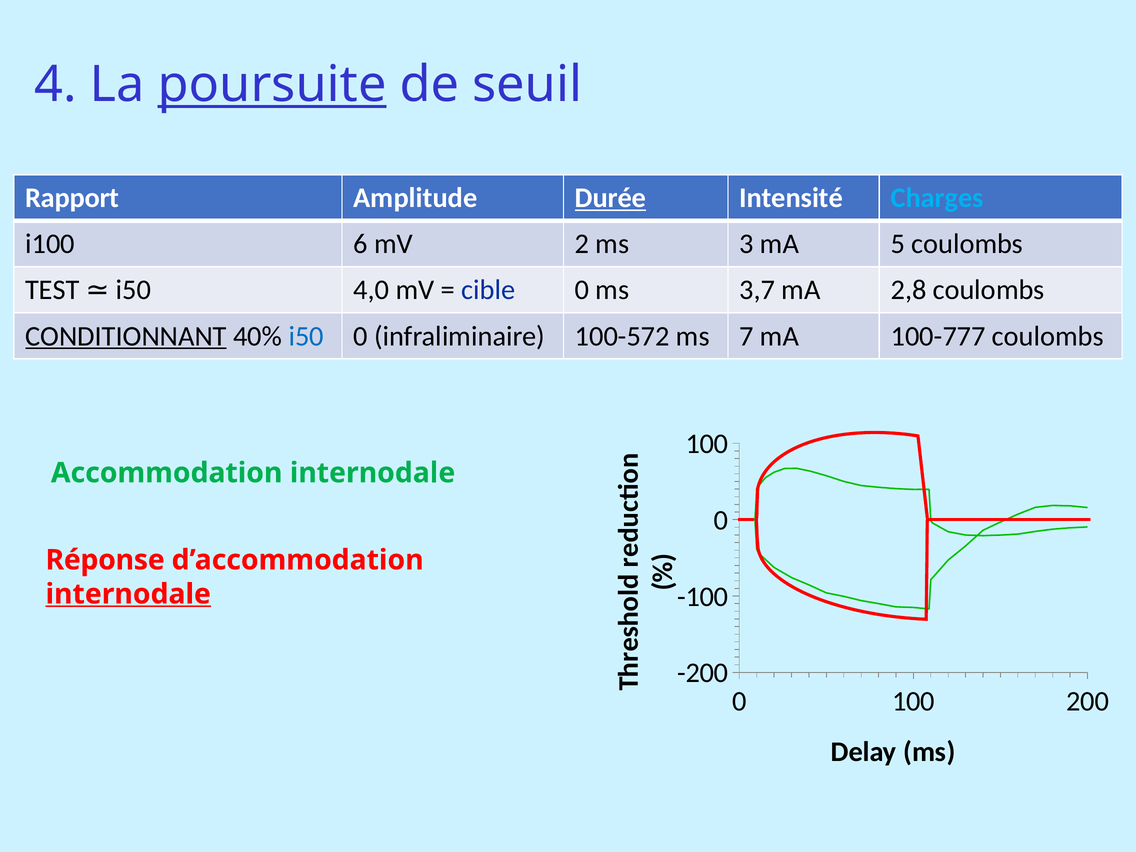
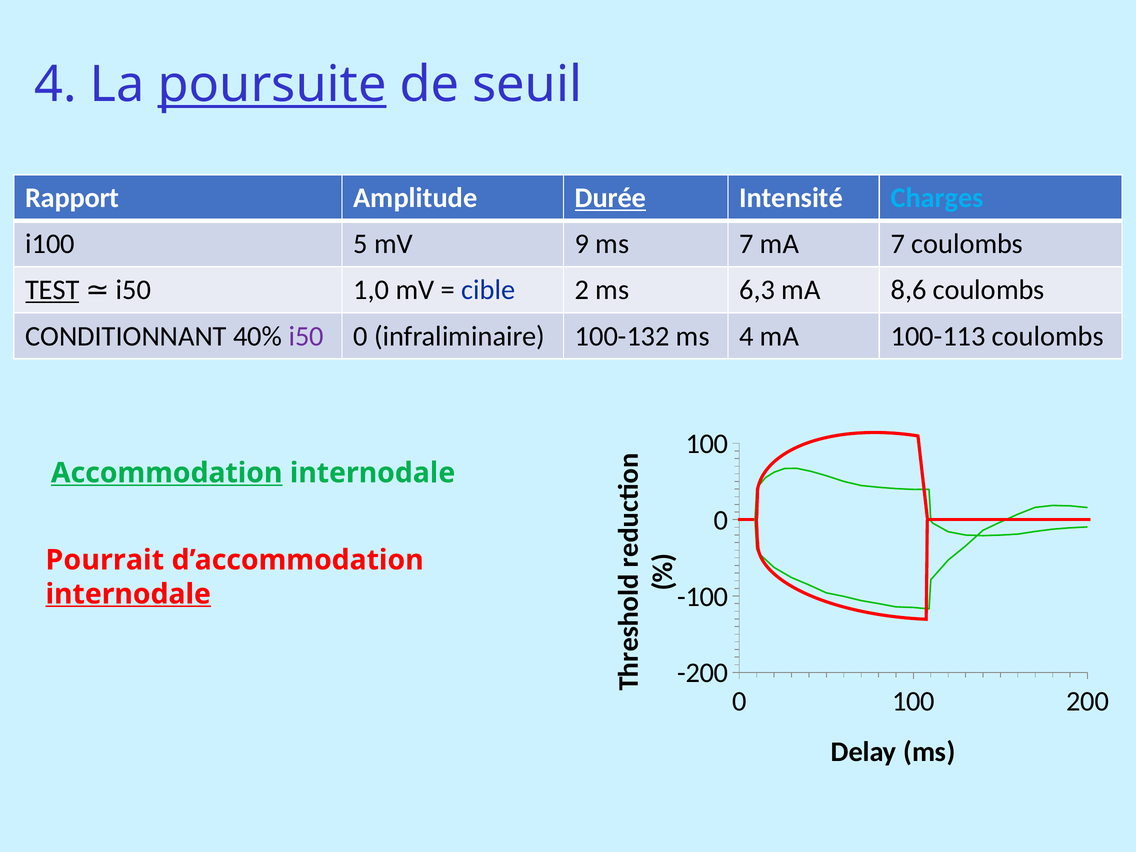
6: 6 -> 5 (361, 244)
2: 2 -> 9 (582, 244)
ms 3: 3 -> 7 (746, 244)
mA 5: 5 -> 7 (898, 244)
4,0: 4,0 -> 1,0 (371, 290)
cible 0: 0 -> 2 (582, 290)
3,7: 3,7 -> 6,3 (757, 290)
2,8: 2,8 -> 8,6 (909, 290)
TEST underline: none -> present (52, 290)
CONDITIONNANT underline: present -> none (126, 336)
i50 colour: blue -> purple (306, 336)
100-572: 100-572 -> 100-132 (622, 336)
ms 7: 7 -> 4 (746, 336)
100-777: 100-777 -> 100-113 (938, 336)
Accommodation underline: none -> present (167, 473)
Réponse: Réponse -> Pourrait (105, 560)
